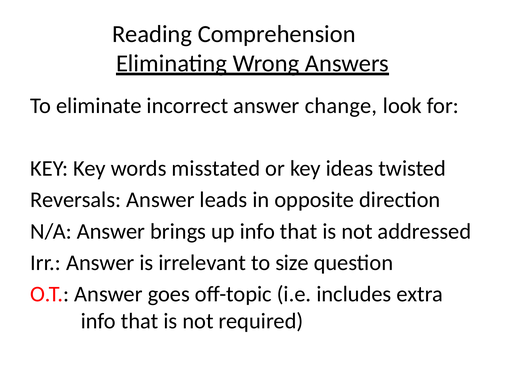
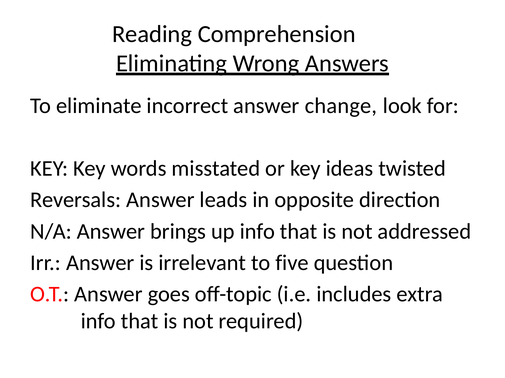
size: size -> five (292, 263)
